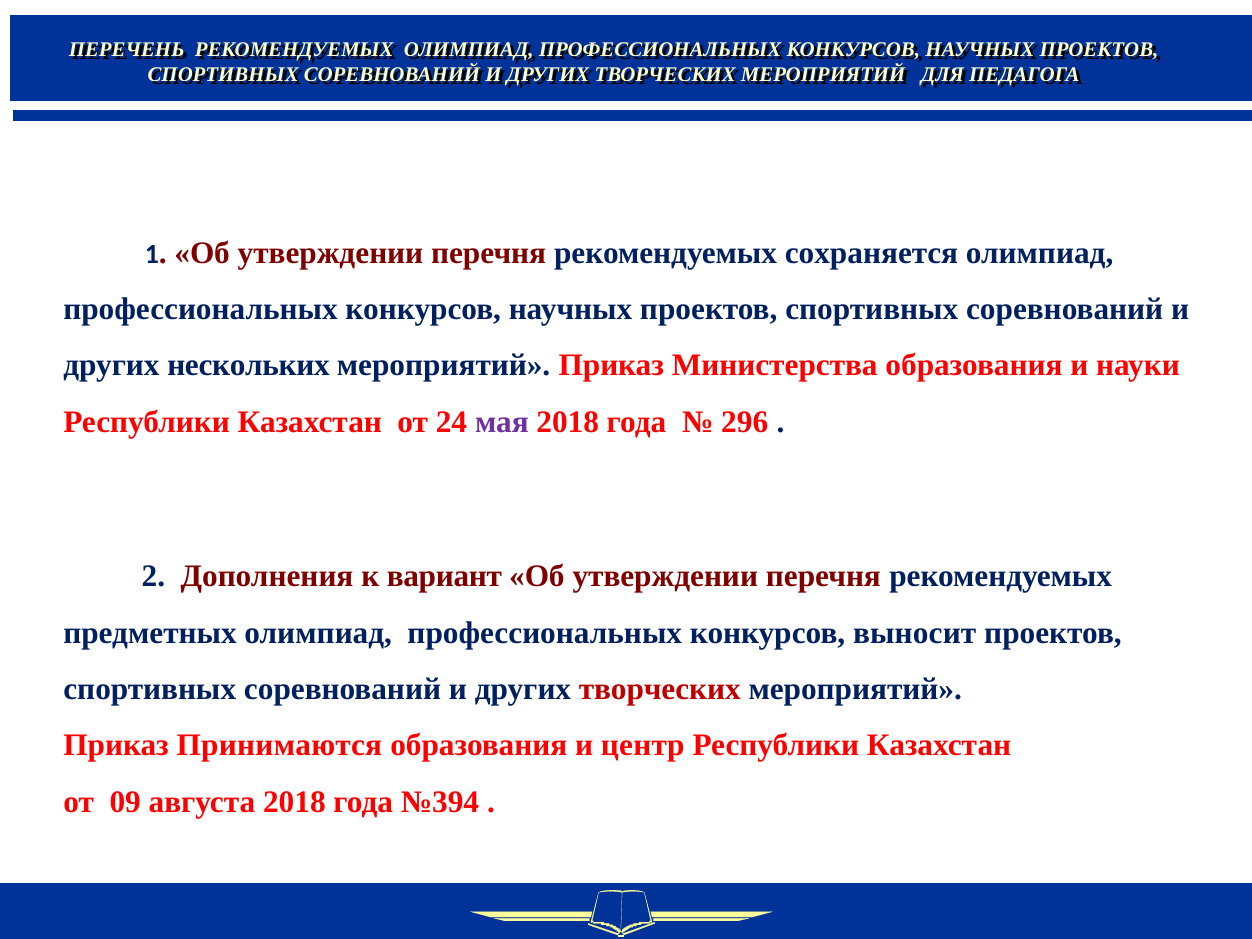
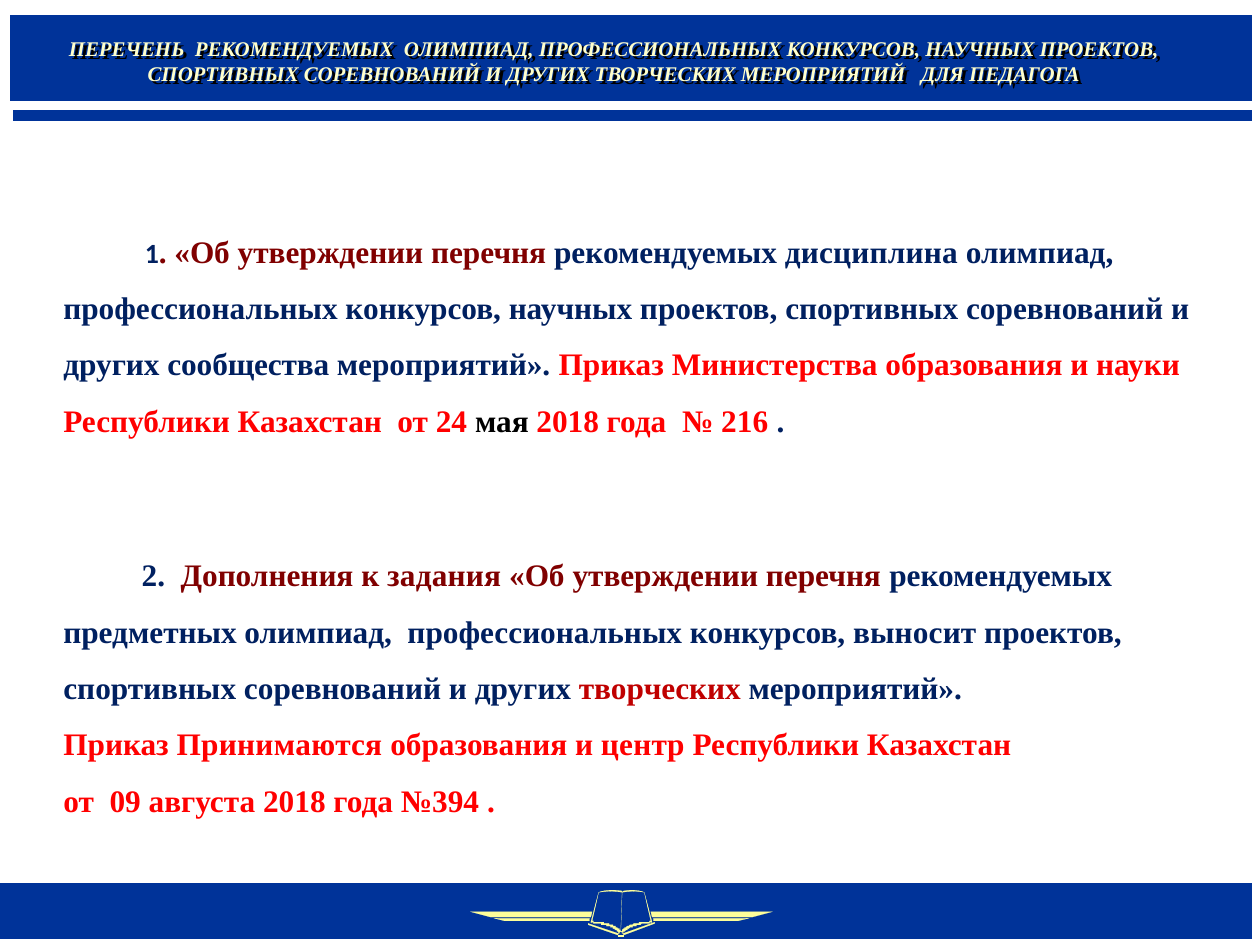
сохраняется: сохраняется -> дисциплина (871, 253)
нескольких: нескольких -> сообщества (248, 366)
мая colour: purple -> black (502, 422)
296: 296 -> 216 (745, 422)
вариант: вариант -> задания (444, 576)
